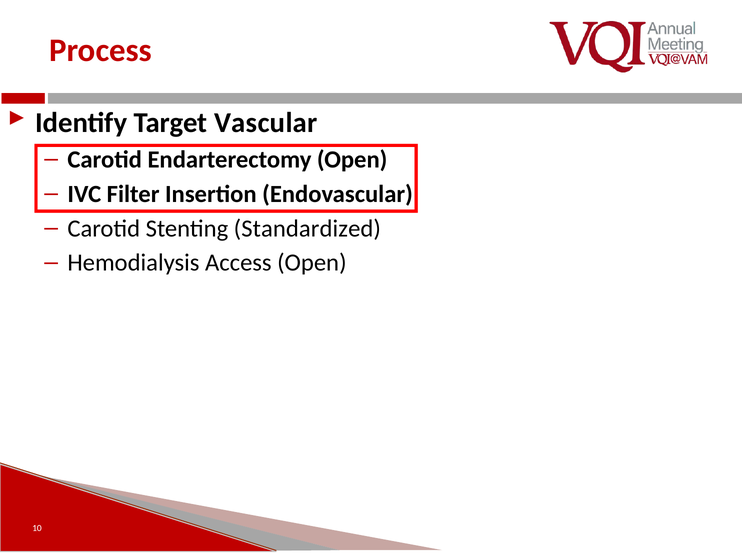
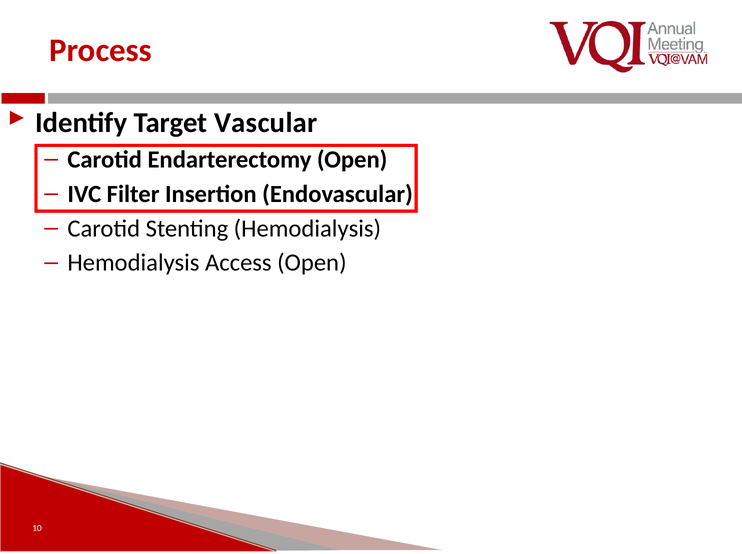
Stenting Standardized: Standardized -> Hemodialysis (307, 229)
